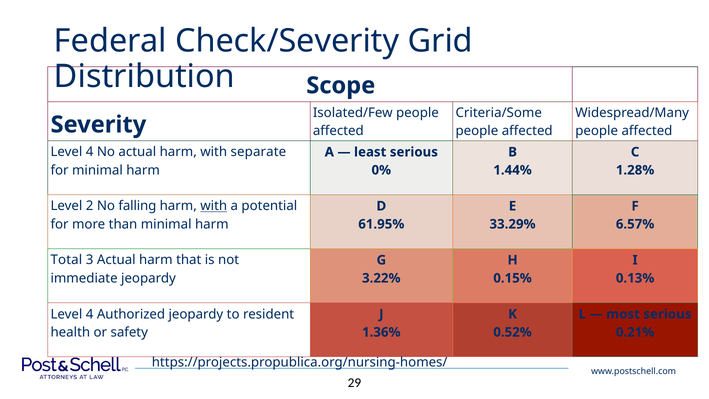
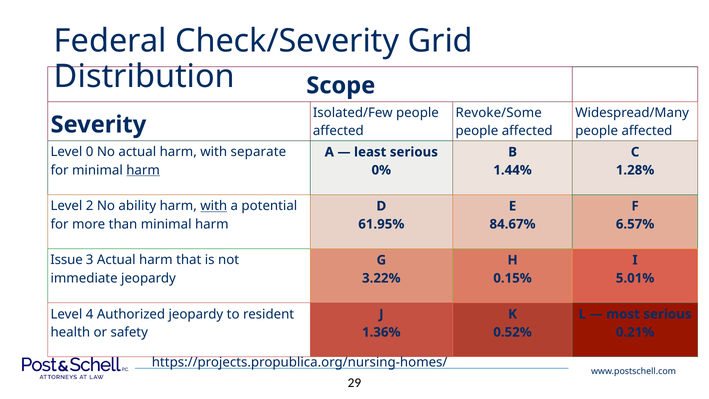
Criteria/Some: Criteria/Some -> Revoke/Some (499, 113)
4: 4 -> 0 (90, 152)
harm underline: none -> present (143, 170)
falling: falling -> ability (137, 206)
33.29%: 33.29% -> 84.67% (513, 224)
Total: Total -> Issue (67, 260)
0.13%: 0.13% -> 5.01% (635, 278)
